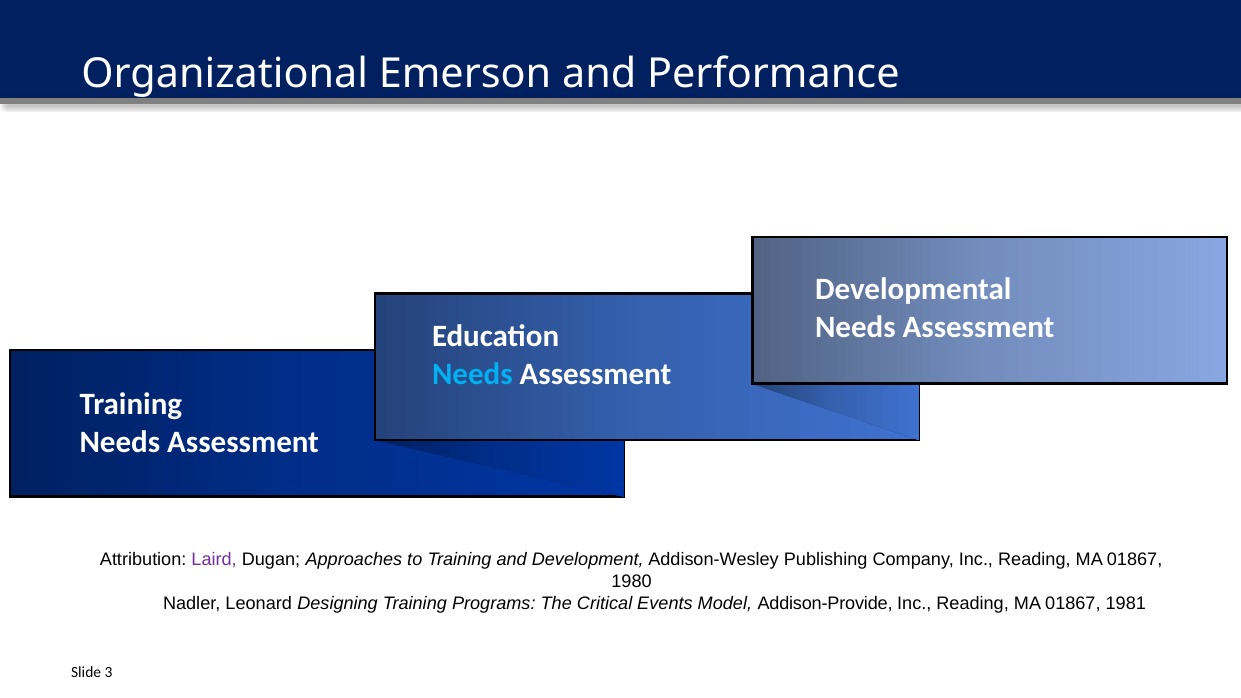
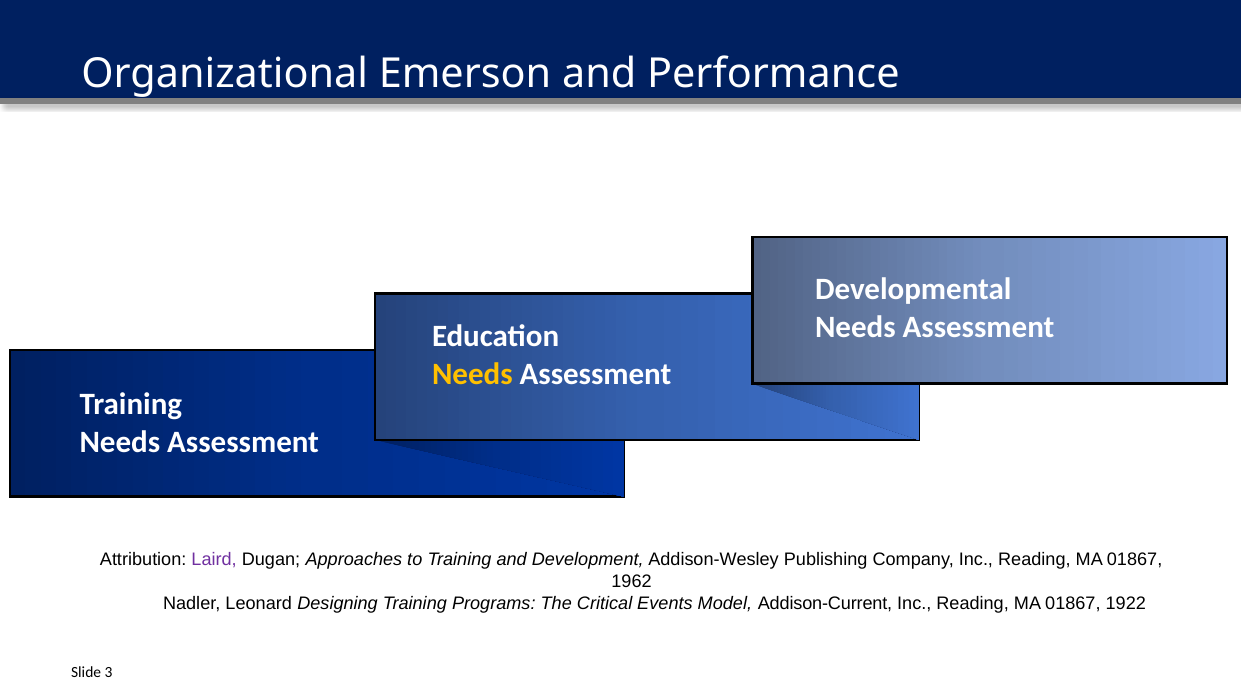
Needs colour: light blue -> yellow (472, 374)
1980: 1980 -> 1962 (631, 582)
Addison-Provide: Addison-Provide -> Addison-Current (825, 603)
1981: 1981 -> 1922 (1126, 603)
